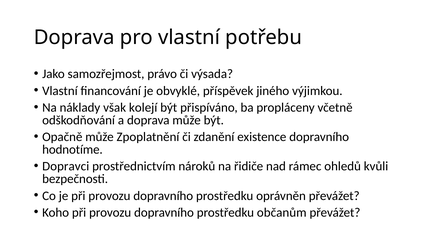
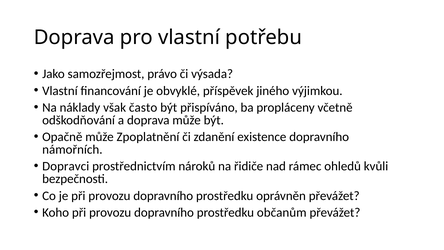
kolejí: kolejí -> často (143, 107)
hodnotíme: hodnotíme -> námořních (72, 149)
